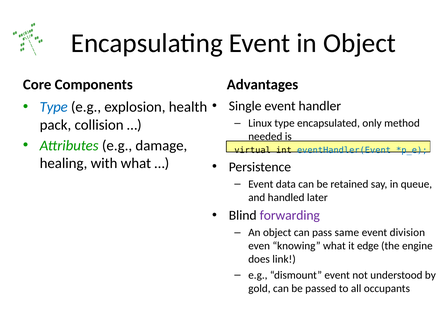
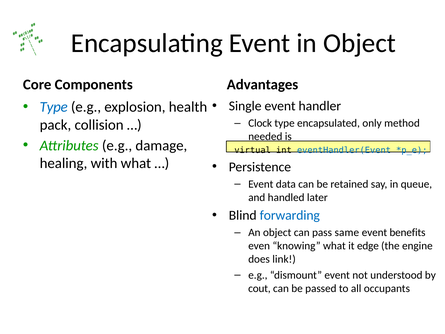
Linux: Linux -> Clock (260, 123)
forwarding colour: purple -> blue (290, 215)
division: division -> benefits (407, 232)
gold: gold -> cout (259, 288)
